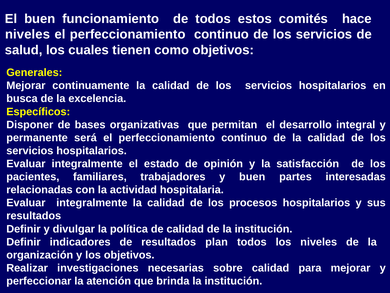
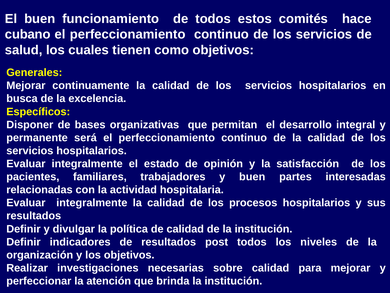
niveles: niveles -> cubano (28, 34)
plan: plan -> post (217, 242)
